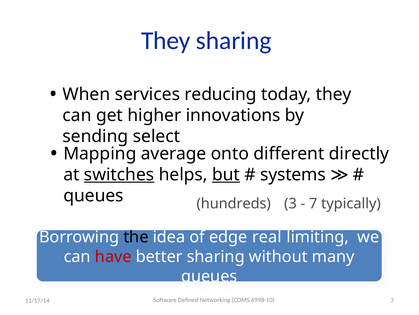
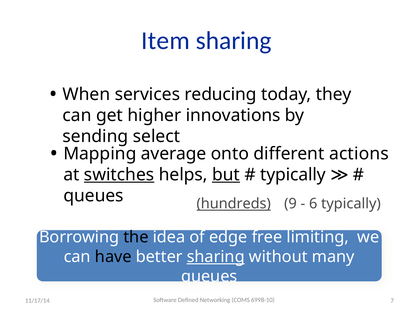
They: They -> Item (166, 41)
directly: directly -> actions (359, 153)
systems: systems -> typically (293, 174)
3: 3 -> 9 (290, 203)
7: 7 -> 6 (313, 203)
hundreds underline: none -> present (234, 203)
real: real -> free (267, 237)
have colour: red -> black (113, 256)
sharing underline: none -> present (216, 256)
